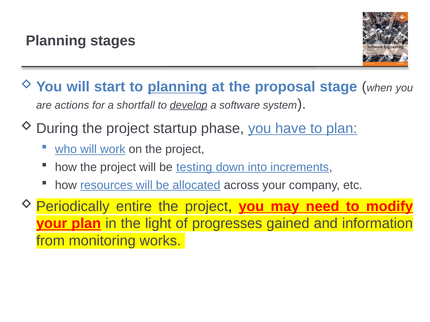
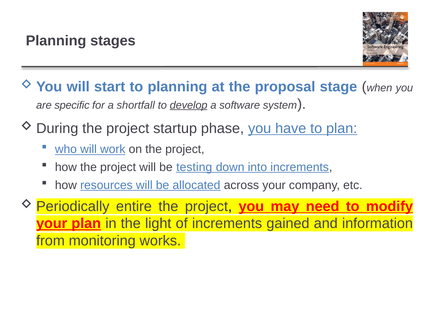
planning underline: present -> none (177, 87)
actions: actions -> specific (72, 105)
of progresses: progresses -> increments (227, 224)
